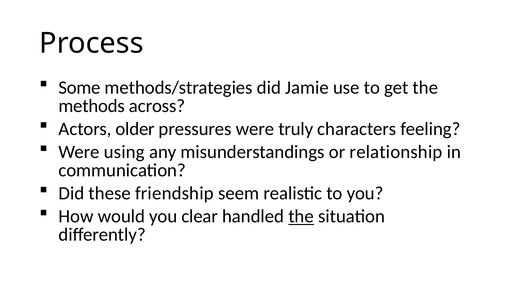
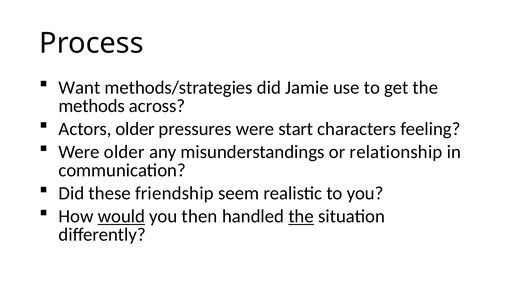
Some: Some -> Want (79, 87)
truly: truly -> start (296, 129)
Were using: using -> older (124, 152)
would underline: none -> present (121, 216)
clear: clear -> then (200, 216)
